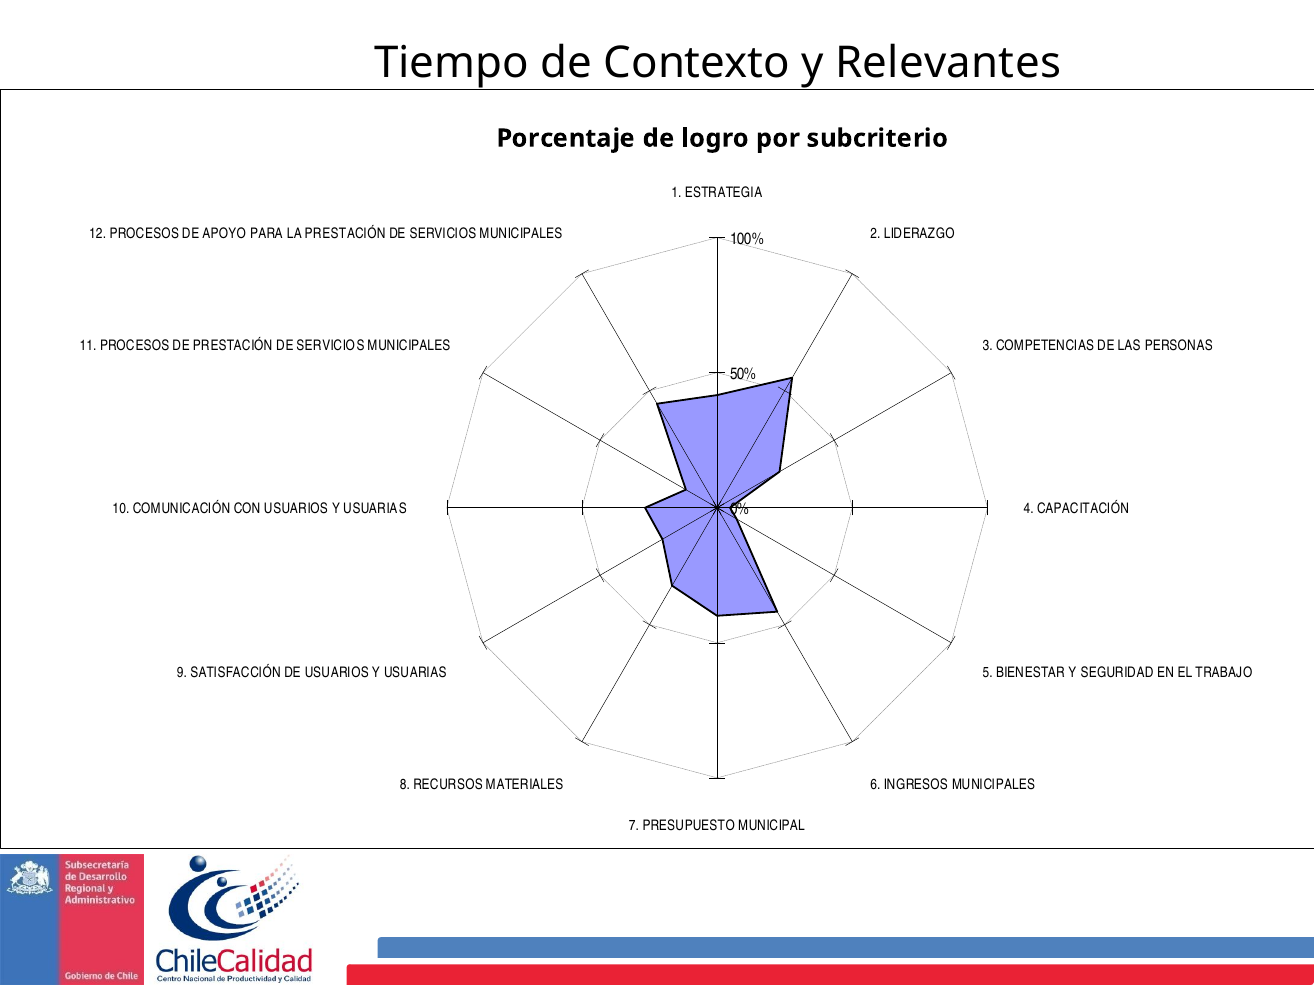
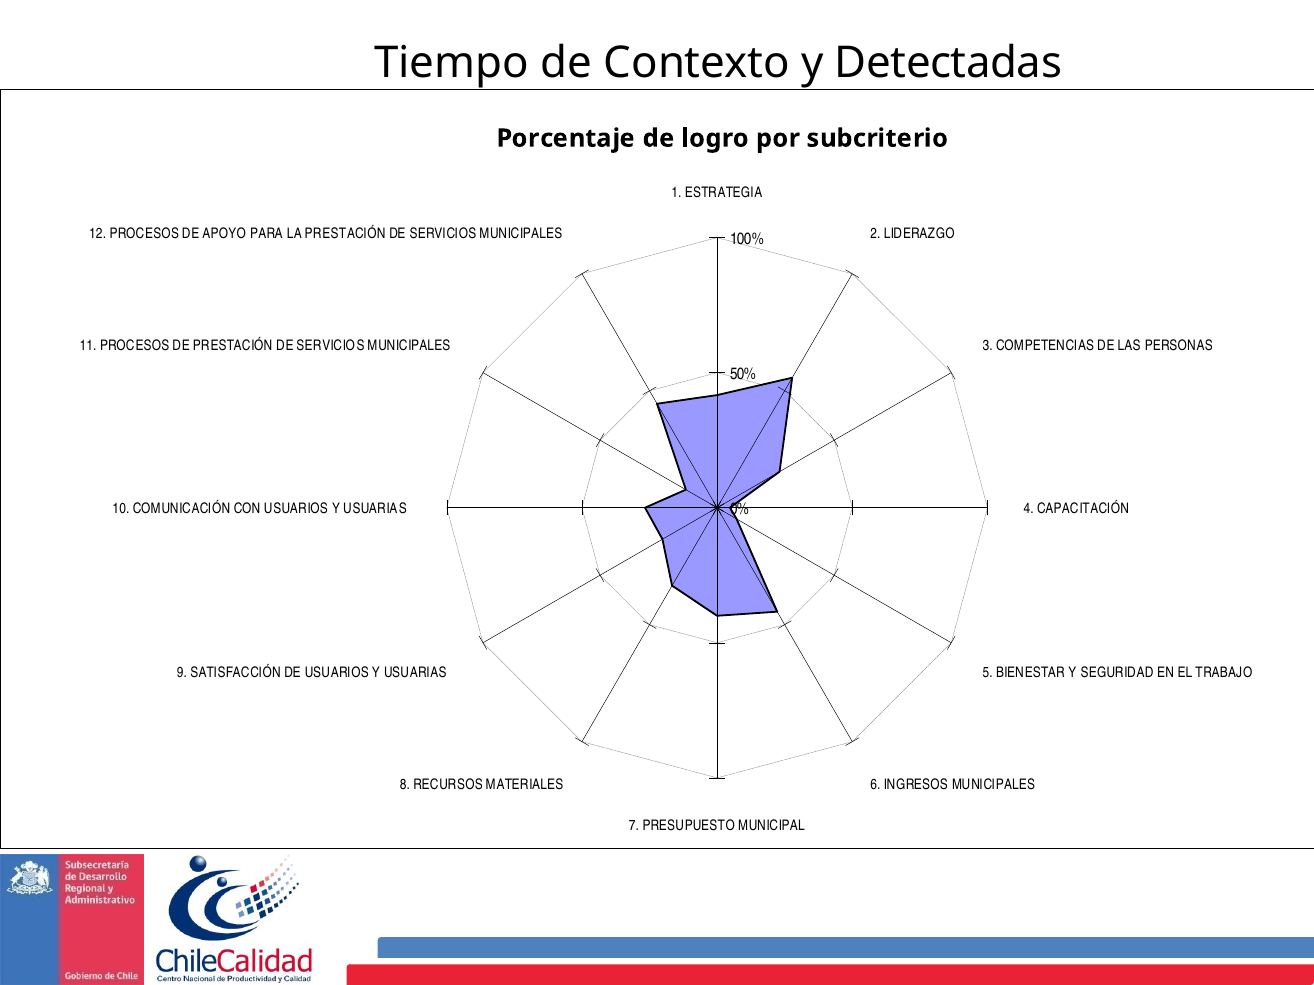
Relevantes: Relevantes -> Detectadas (948, 63)
